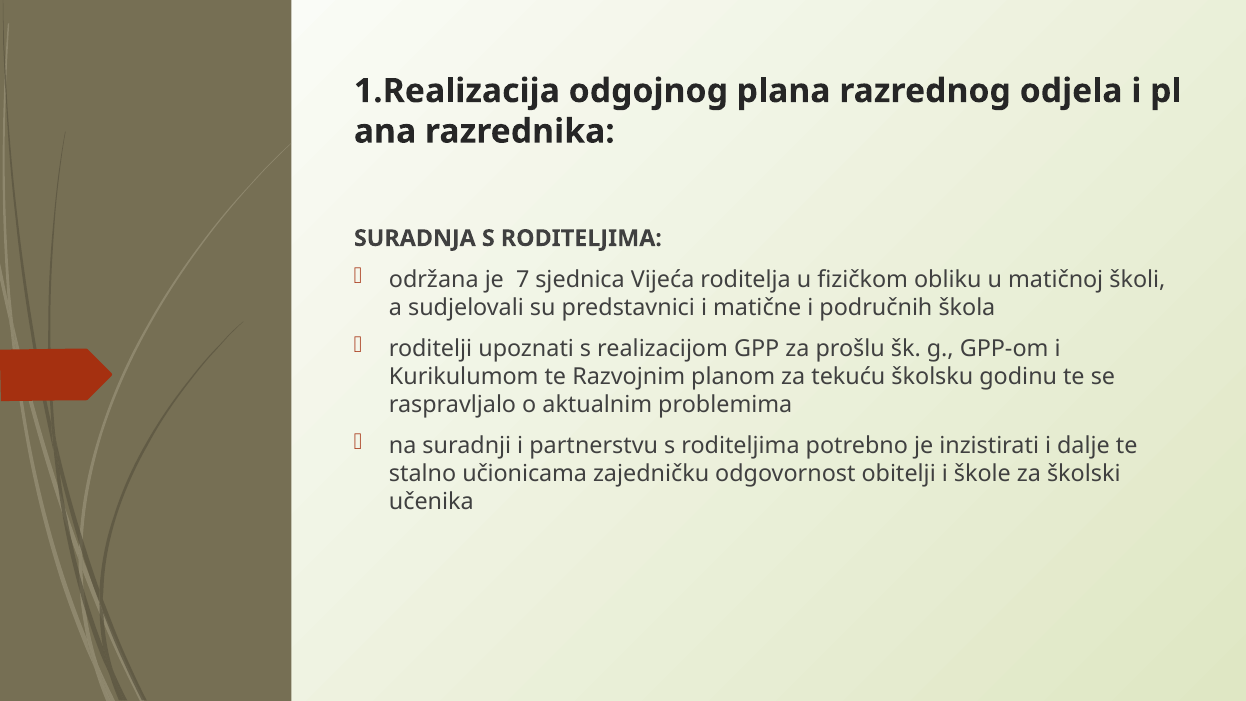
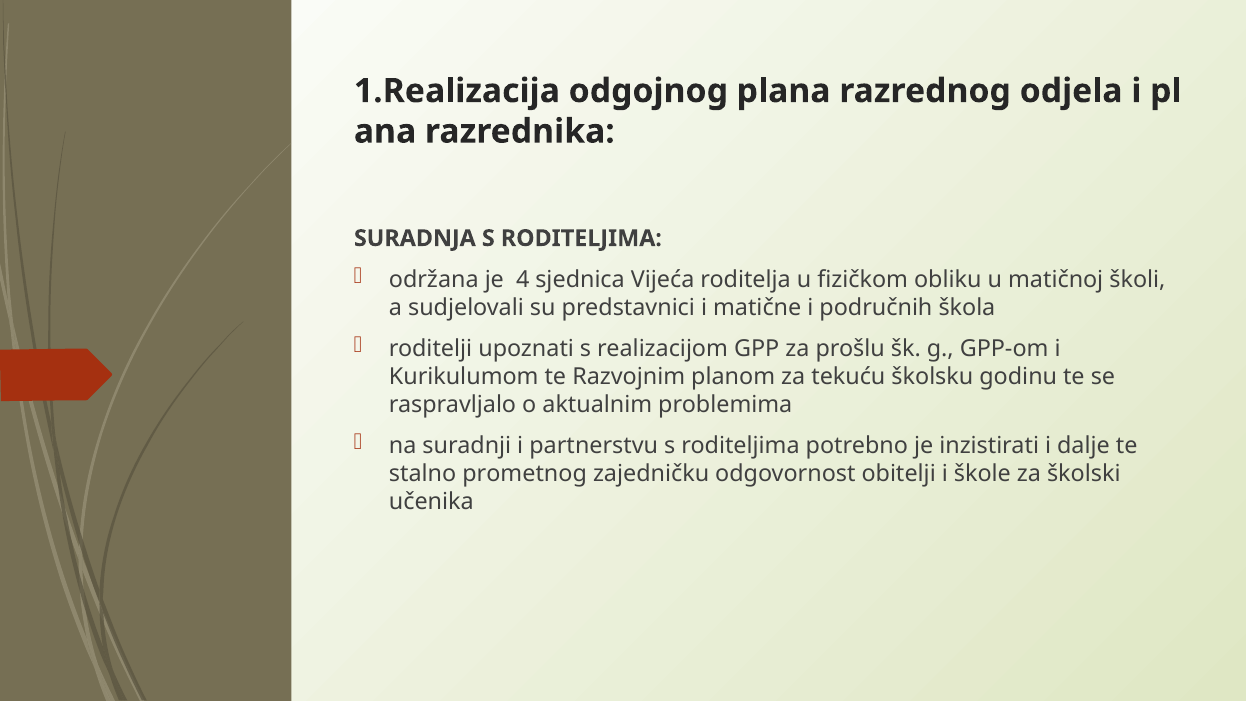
7: 7 -> 4 (523, 279)
učionicama: učionicama -> prometnog (525, 473)
